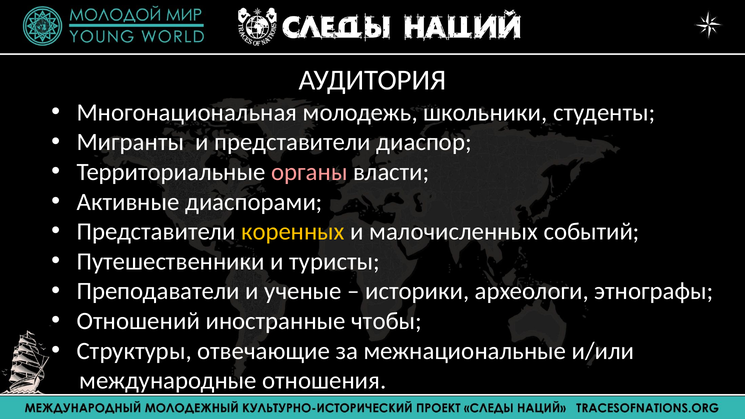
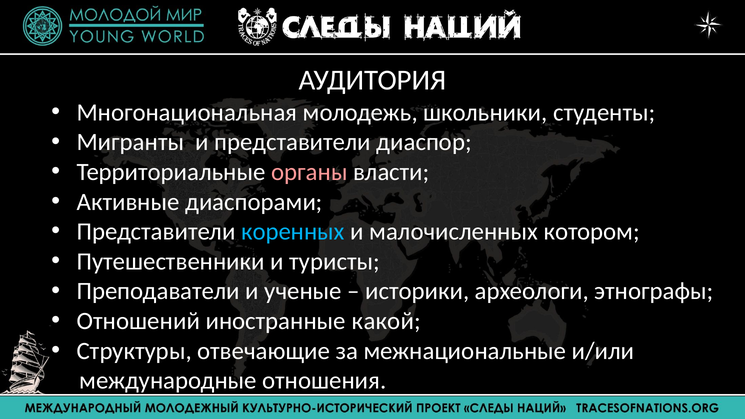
коренных colour: yellow -> light blue (293, 232)
событий: событий -> котором (592, 232)
чтобы: чтобы -> какой (386, 321)
